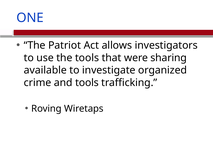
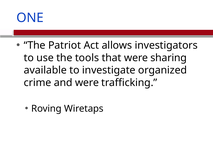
and tools: tools -> were (87, 83)
